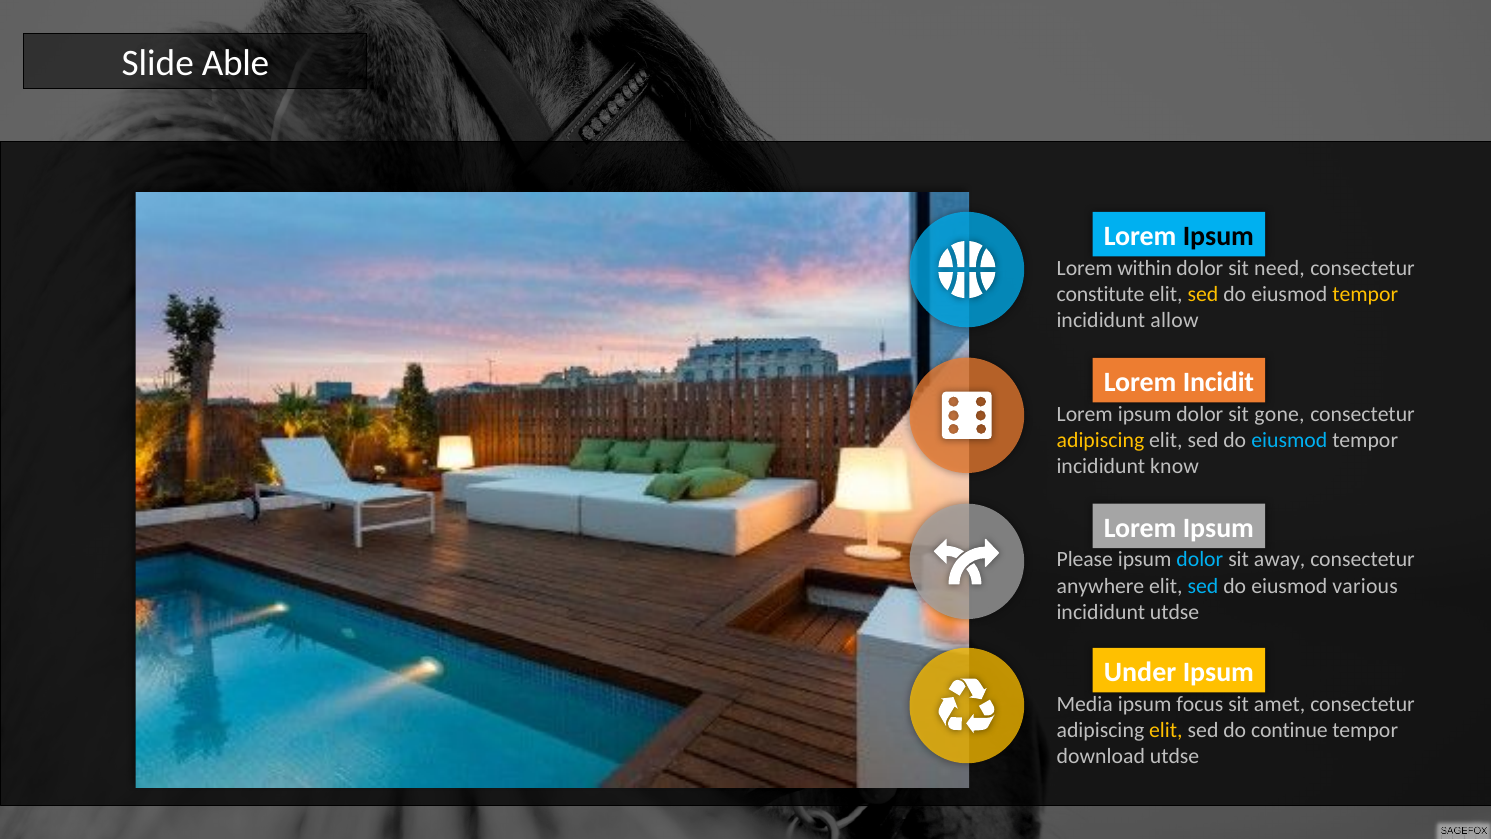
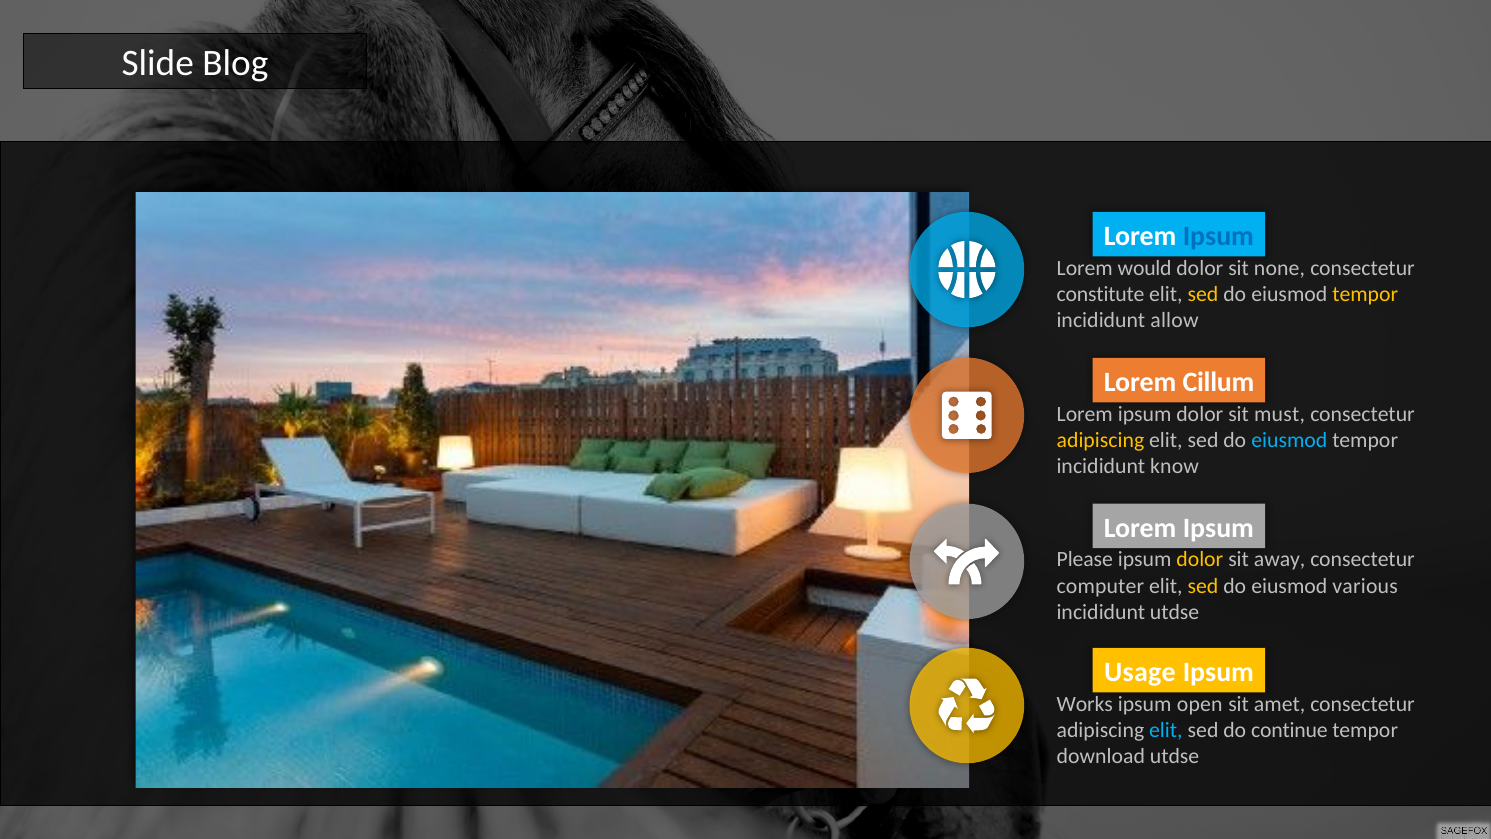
Able: Able -> Blog (235, 64)
Ipsum colour: black -> blue (1218, 236)
within: within -> would (1145, 268)
need: need -> none (1280, 268)
Incidit: Incidit -> Cillum (1218, 382)
gone: gone -> must (1280, 414)
dolor colour: light blue -> yellow (1200, 560)
anywhere: anywhere -> computer (1100, 586)
sed colour: light blue -> yellow (1203, 586)
Under: Under -> Usage (1140, 672)
Media: Media -> Works (1085, 704)
focus: focus -> open (1200, 704)
elit colour: yellow -> light blue (1166, 730)
